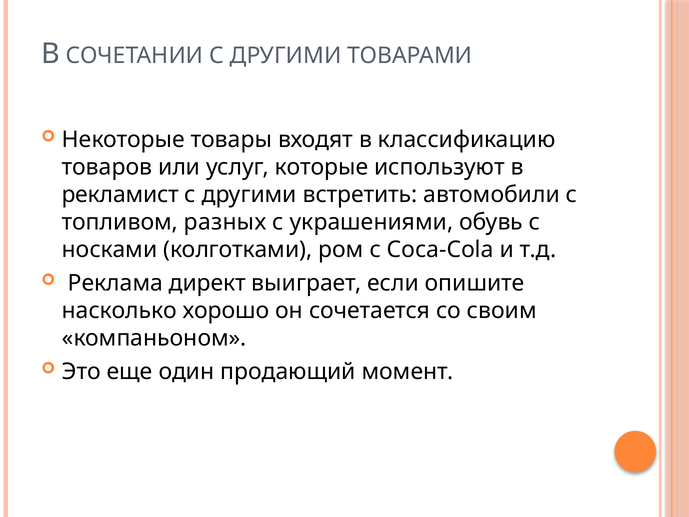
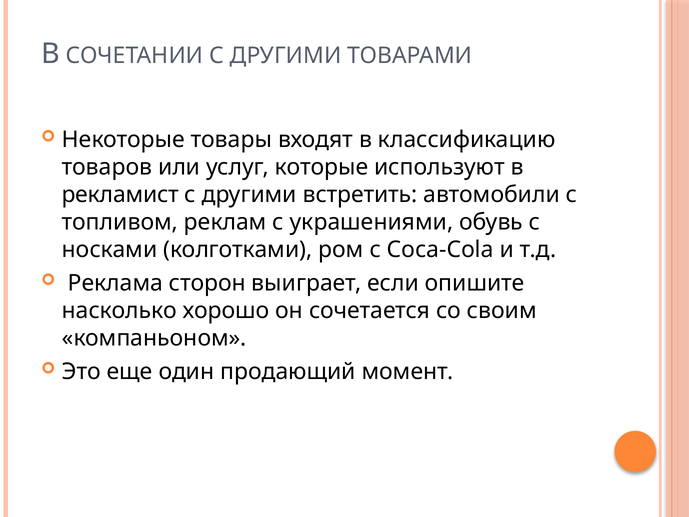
разных: разных -> реклам (225, 222)
директ: директ -> сторон (207, 283)
